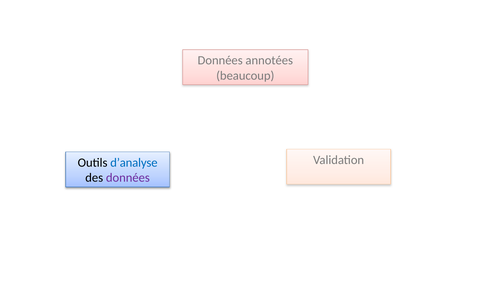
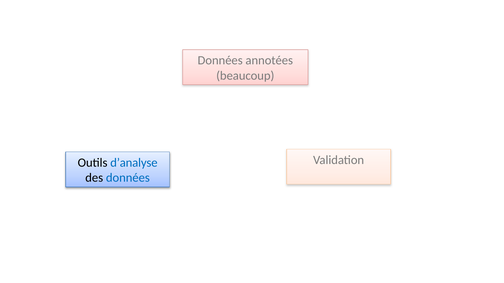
données colour: purple -> blue (128, 178)
